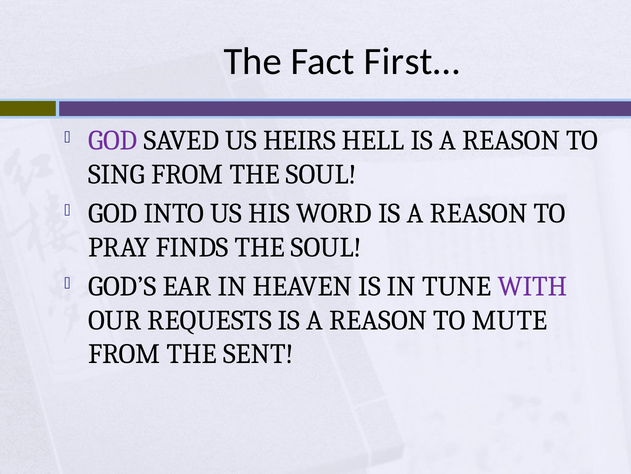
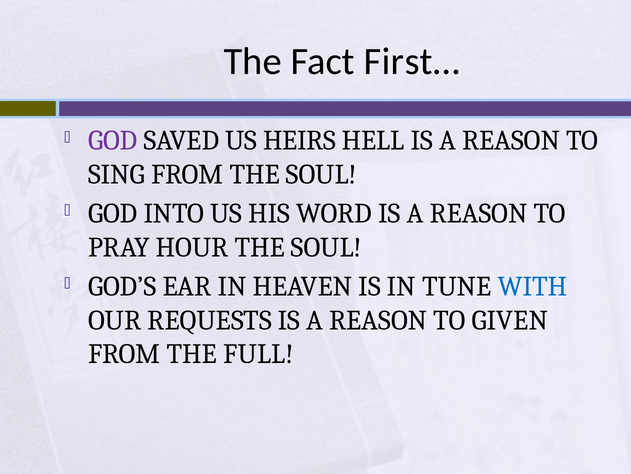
FINDS: FINDS -> HOUR (192, 247)
WITH colour: purple -> blue (533, 286)
MUTE: MUTE -> GIVEN (510, 320)
SENT: SENT -> FULL (258, 354)
